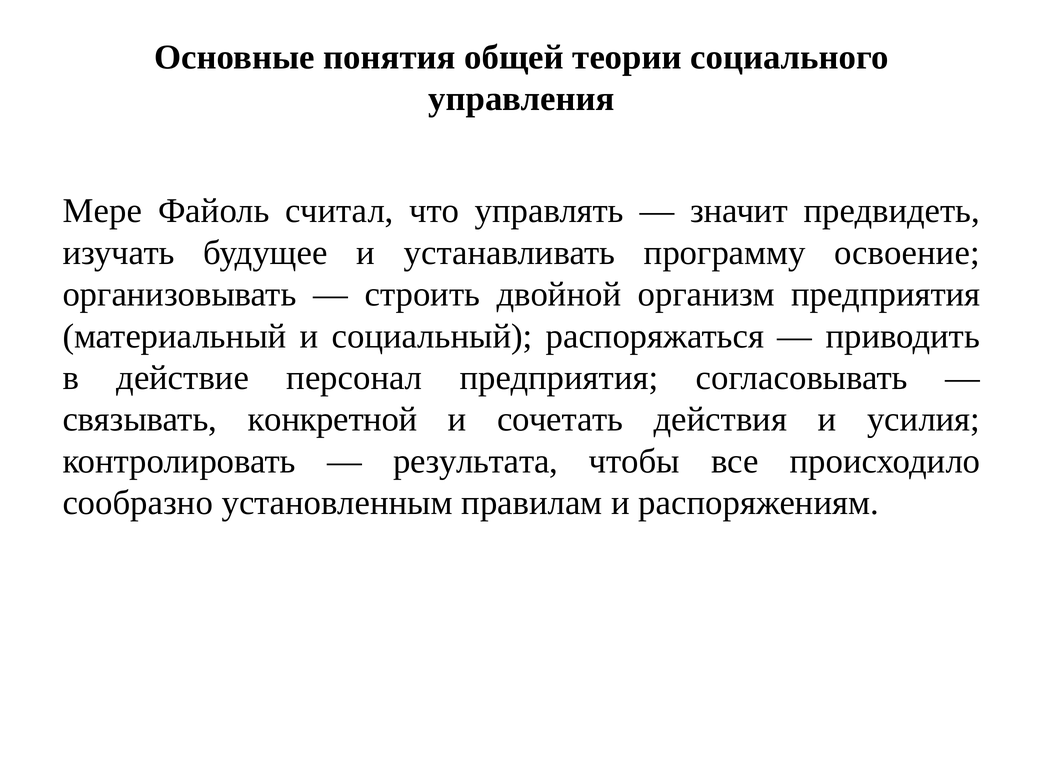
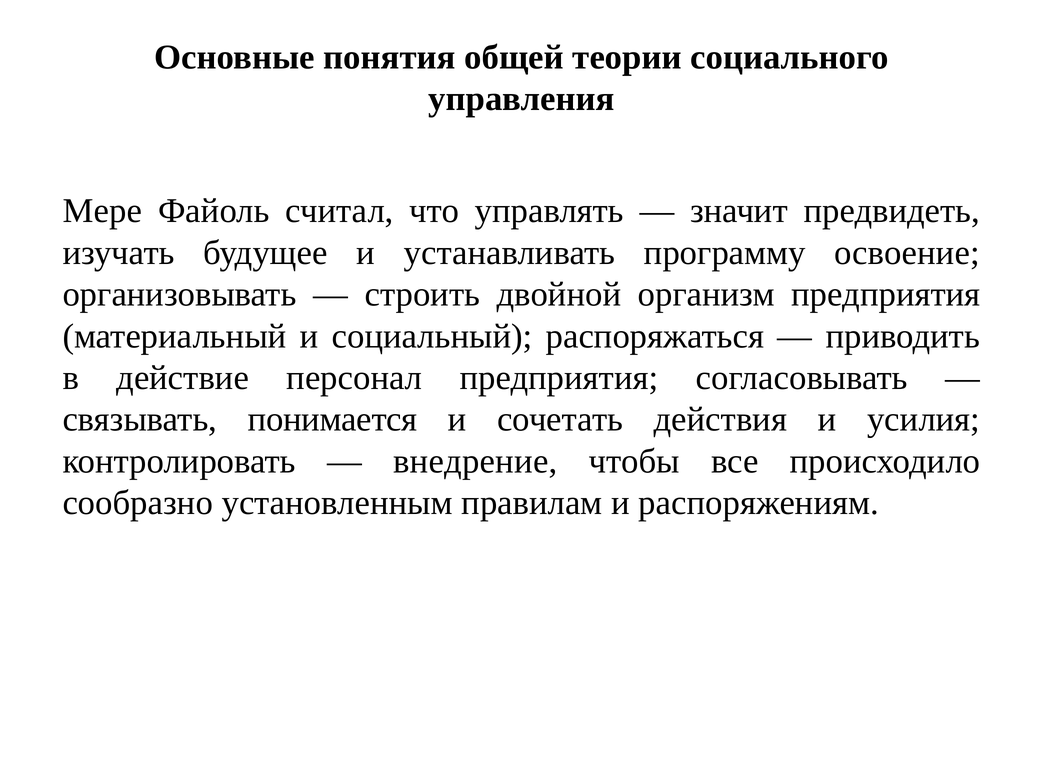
конкретной: конкретной -> понимается (333, 420)
результата: результата -> внедрение (475, 461)
